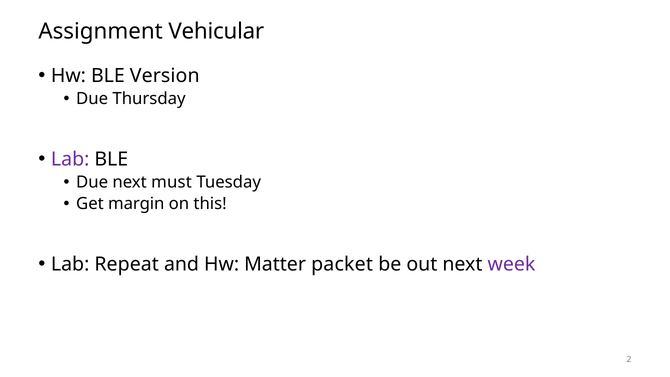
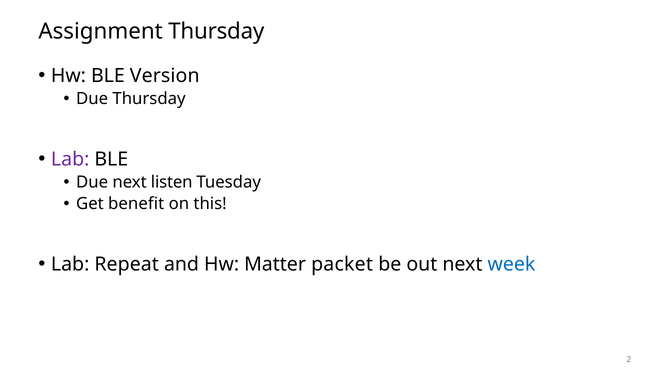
Assignment Vehicular: Vehicular -> Thursday (216, 31)
must: must -> listen (172, 182)
margin: margin -> benefit (136, 204)
week colour: purple -> blue (511, 264)
